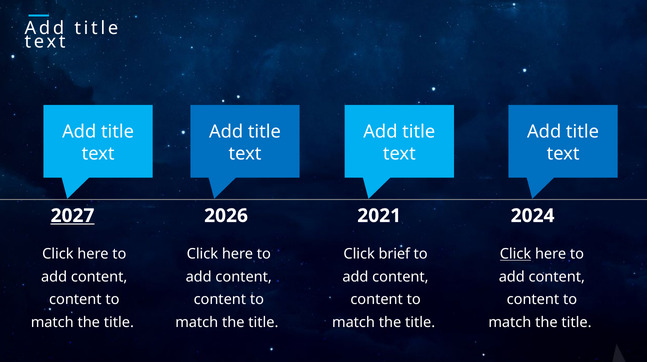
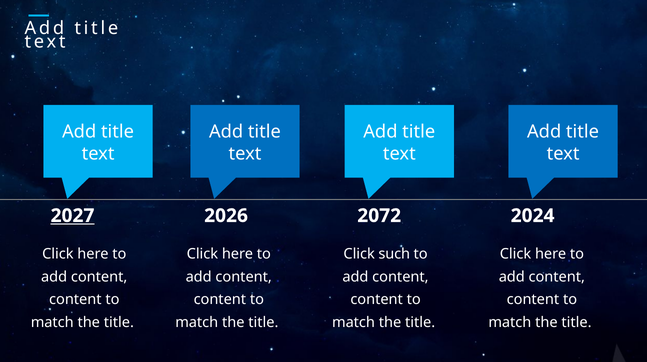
2021: 2021 -> 2072 (379, 216)
brief: brief -> such (394, 254)
Click underline: present -> none (516, 254)
